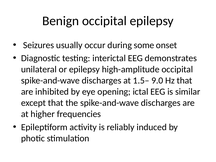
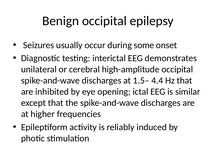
or epilepsy: epilepsy -> cerebral (84, 69)
9.0: 9.0 -> 4.4 (157, 81)
